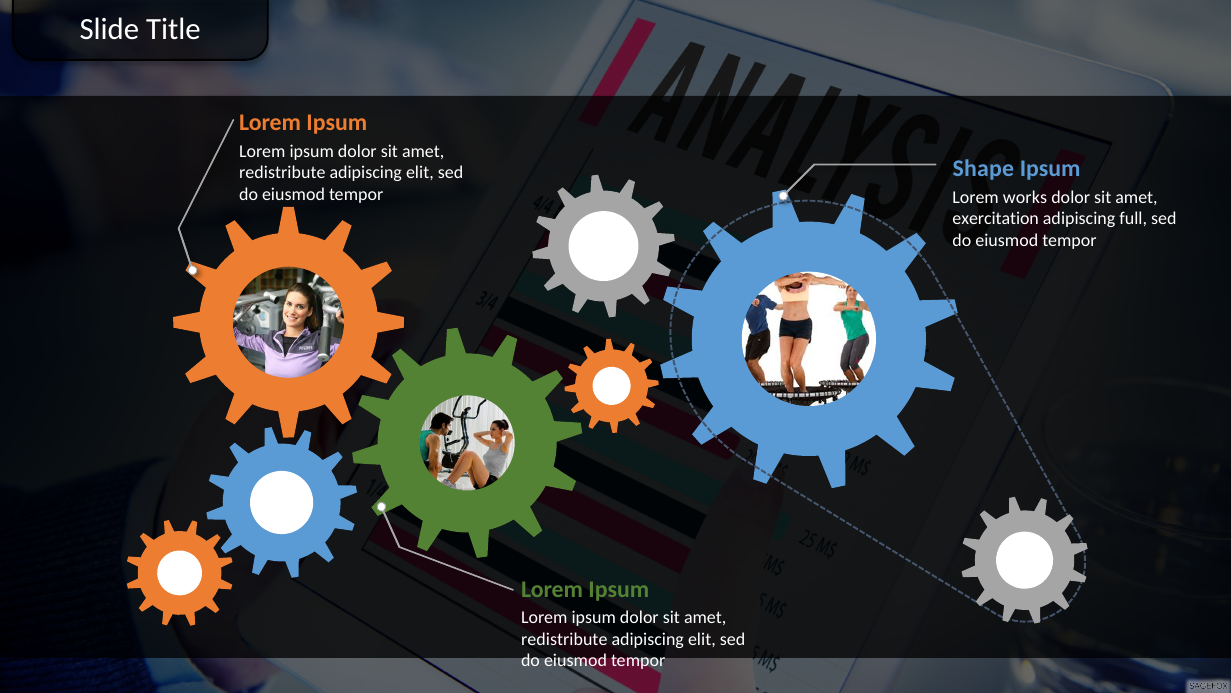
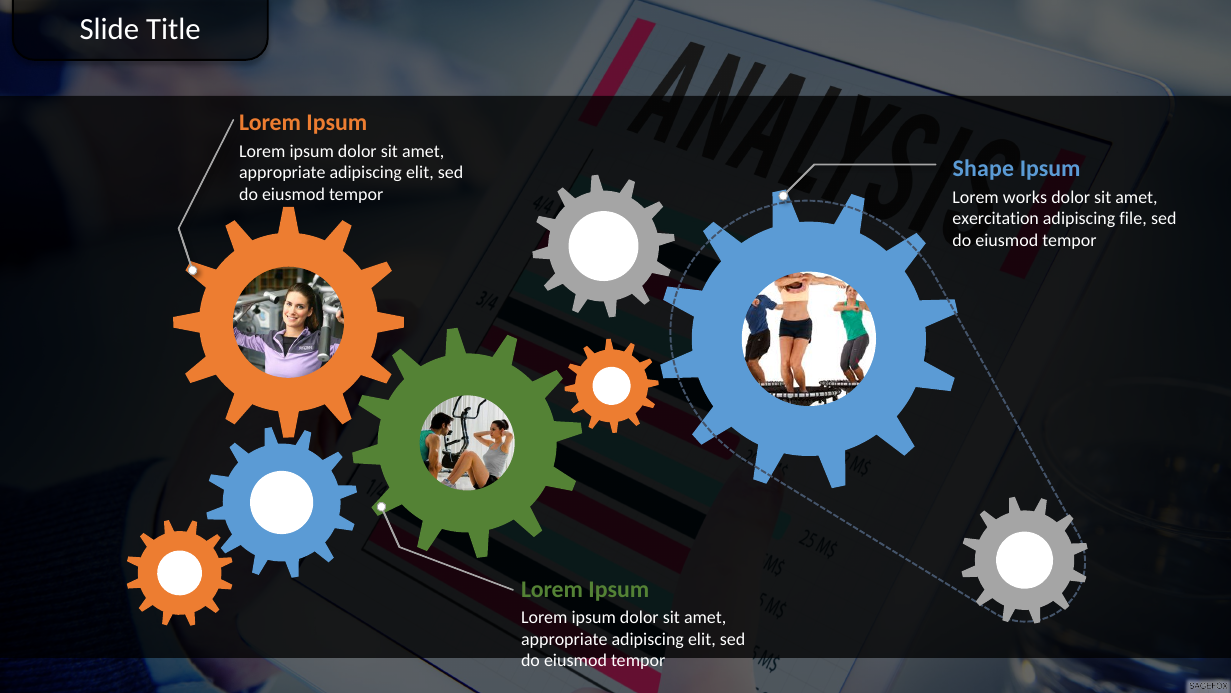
redistribute: redistribute -> appropriate (282, 173)
full: full -> file (1133, 219)
redistribute: redistribute -> appropriate (564, 639)
